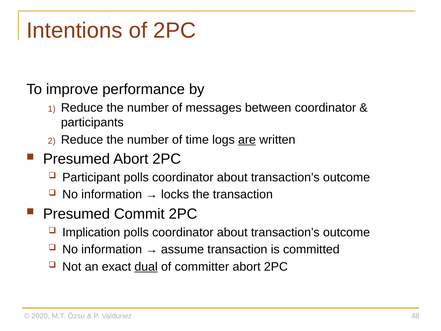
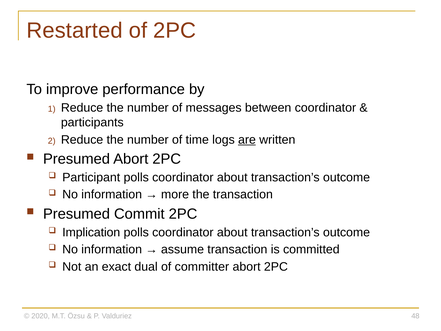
Intentions: Intentions -> Restarted (75, 30)
locks: locks -> more (175, 194)
dual underline: present -> none (146, 266)
